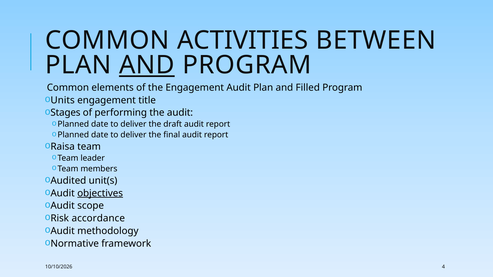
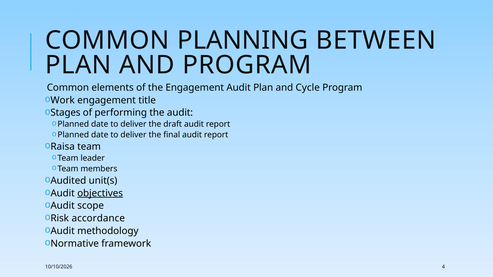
ACTIVITIES: ACTIVITIES -> PLANNING (243, 41)
AND underline: present -> none (147, 65)
Filled: Filled -> Cycle (308, 88)
Units: Units -> Work (63, 100)
